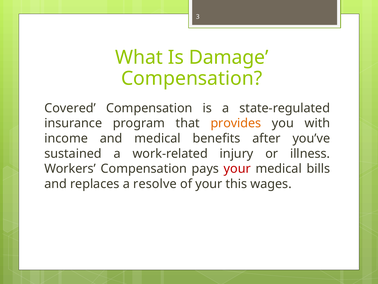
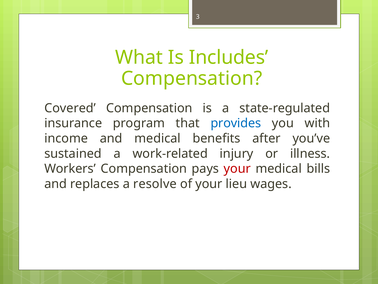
Damage: Damage -> Includes (229, 57)
provides colour: orange -> blue (236, 123)
this: this -> lieu (236, 184)
